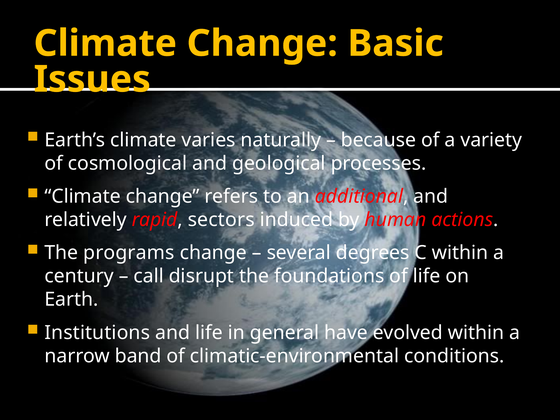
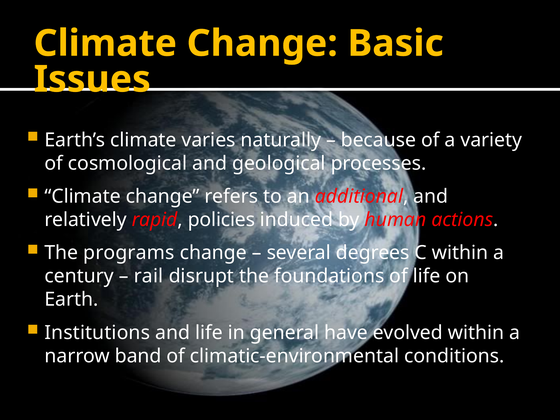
sectors: sectors -> policies (221, 220)
call: call -> rail (149, 276)
